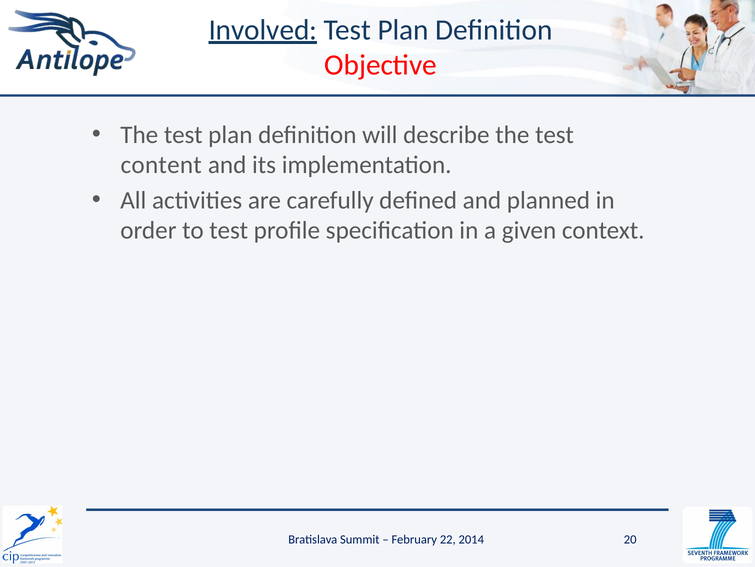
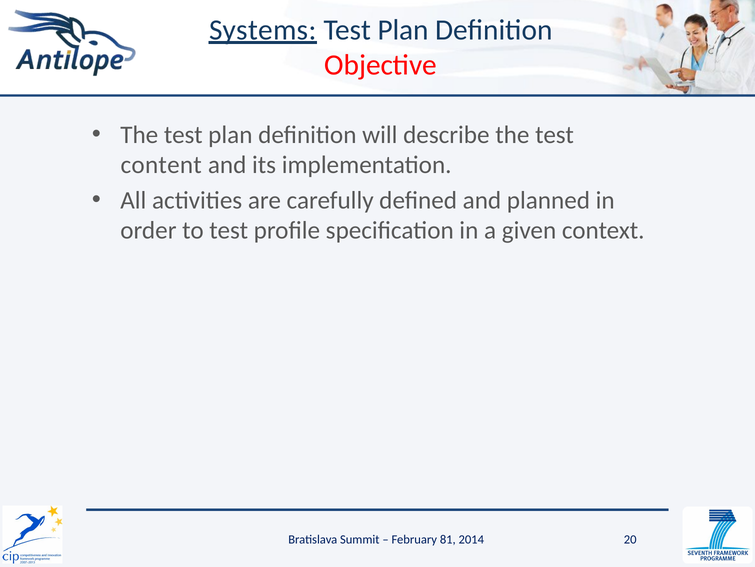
Involved: Involved -> Systems (263, 30)
22: 22 -> 81 (448, 539)
